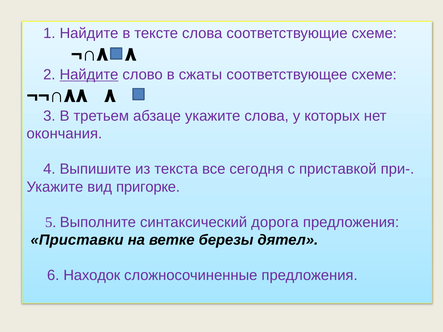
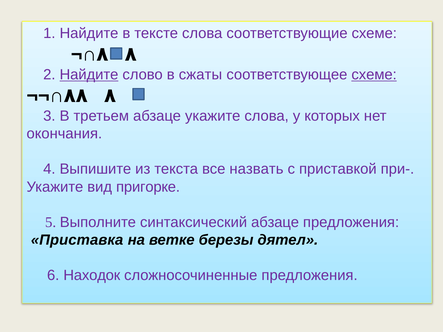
схеме underline: none -> present (374, 75)
сегодня: сегодня -> назвать (256, 169)
синтаксический дорога: дорога -> абзаце (275, 222)
Приставки: Приставки -> Приставка (77, 240)
